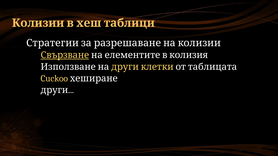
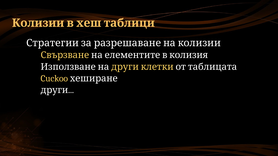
Свързване underline: present -> none (65, 55)
